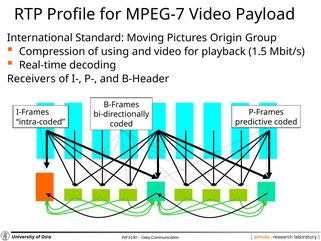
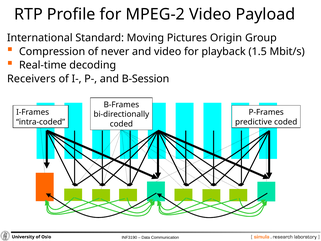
MPEG-7: MPEG-7 -> MPEG-2 (155, 14)
using: using -> never (115, 51)
B-Header: B-Header -> B-Session (146, 79)
